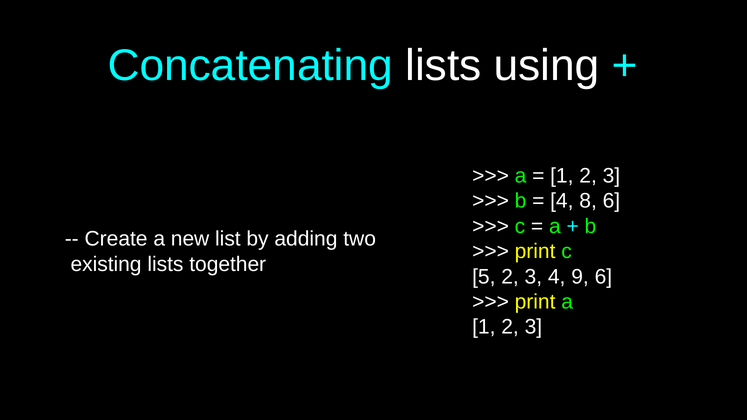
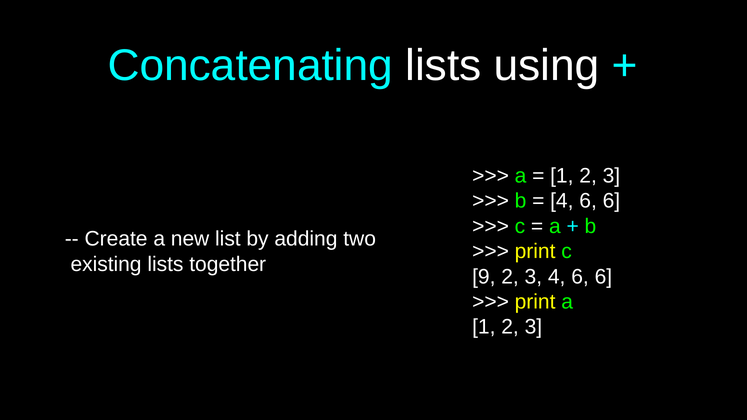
8: 8 -> 6 (588, 201)
5: 5 -> 9 (484, 277)
3 4 9: 9 -> 6 (580, 277)
